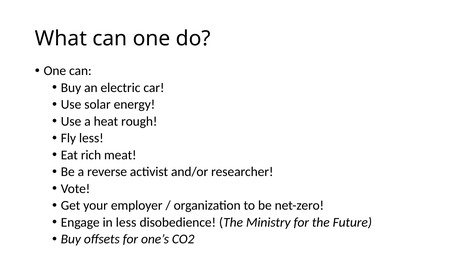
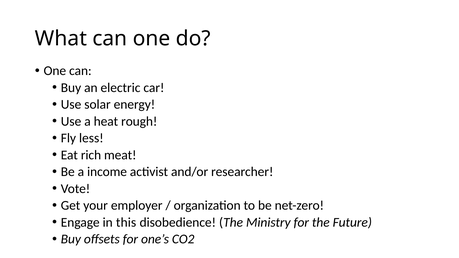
reverse: reverse -> income (107, 172)
in less: less -> this (126, 222)
